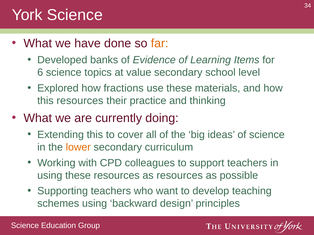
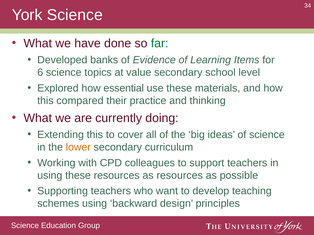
far colour: orange -> green (160, 43)
fractions: fractions -> essential (124, 88)
this resources: resources -> compared (80, 101)
